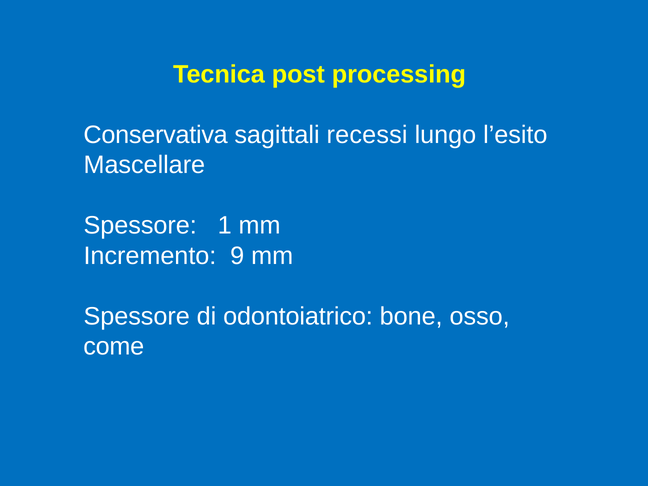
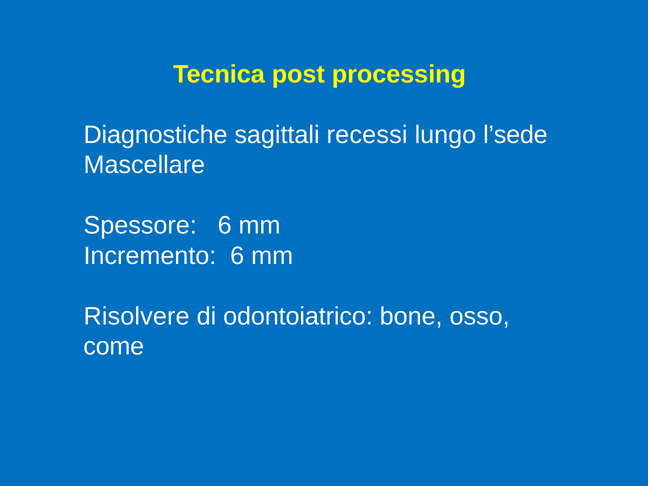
Conservativa: Conservativa -> Diagnostiche (156, 135)
l’esito: l’esito -> l’sede (515, 135)
Spessore 1: 1 -> 6 (225, 226)
Incremento 9: 9 -> 6 (237, 256)
Spessore: Spessore -> Risolvere (137, 316)
